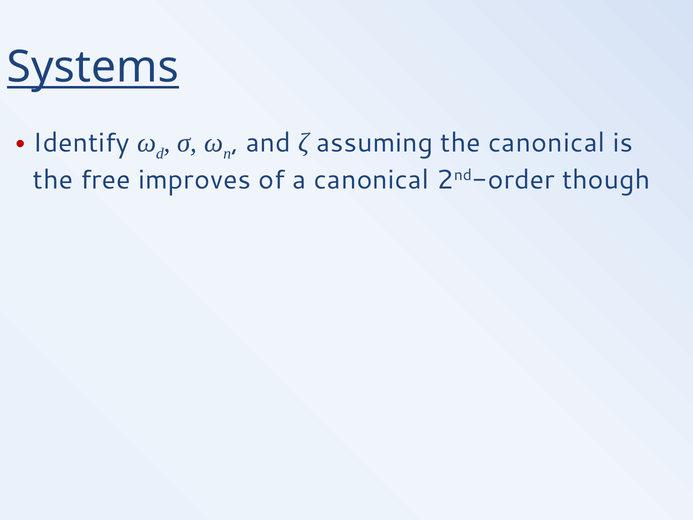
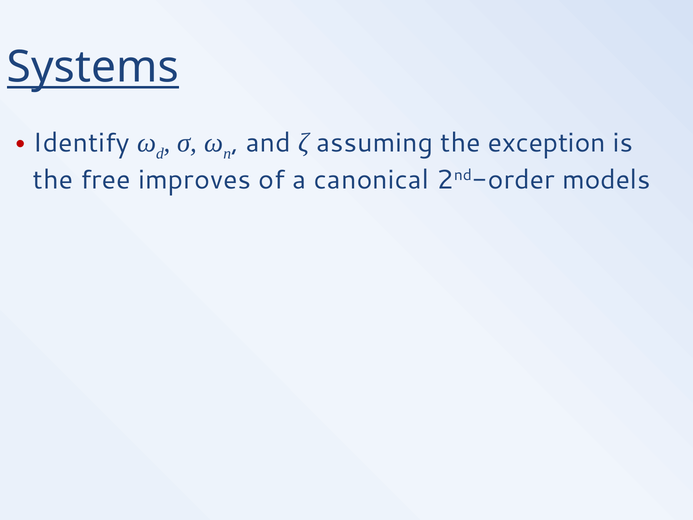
the canonical: canonical -> exception (547, 143)
though: though -> models (606, 180)
